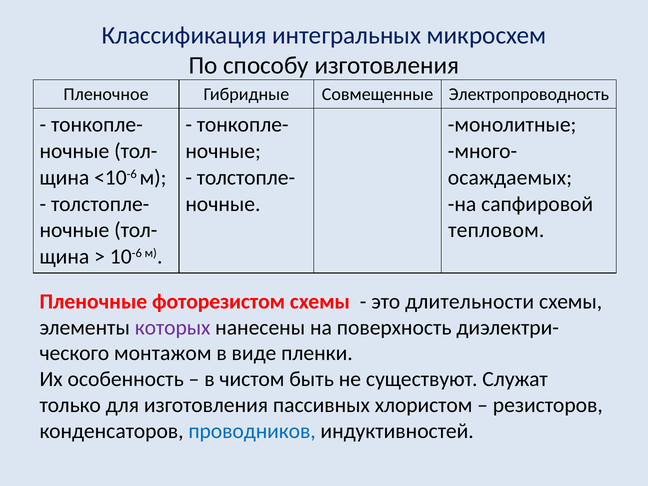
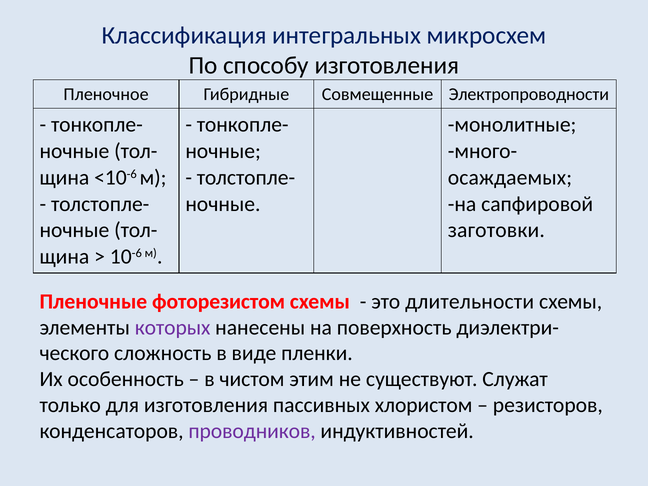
Электропроводность: Электропроводность -> Электропроводности (529, 94)
тепловом: тепловом -> заготовки (496, 230)
монтажом: монтажом -> сложность (163, 353)
быть: быть -> этим (312, 379)
проводников colour: blue -> purple (252, 431)
